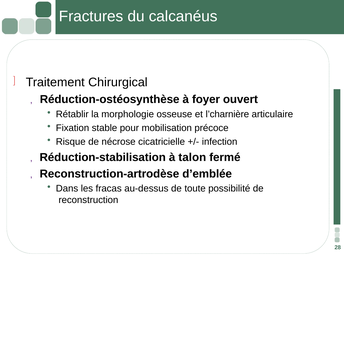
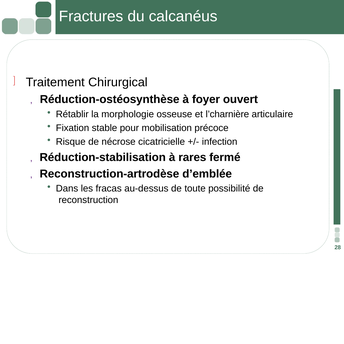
talon: talon -> rares (192, 157)
